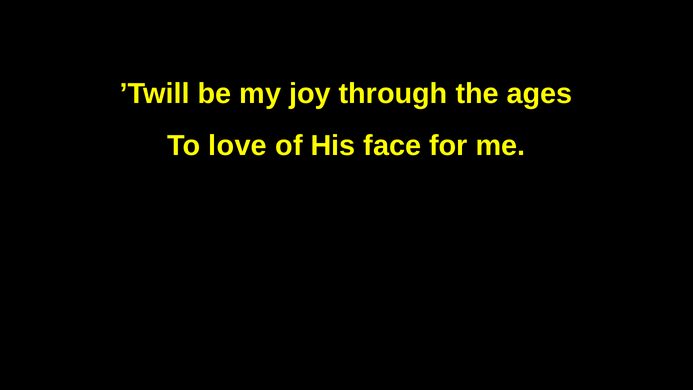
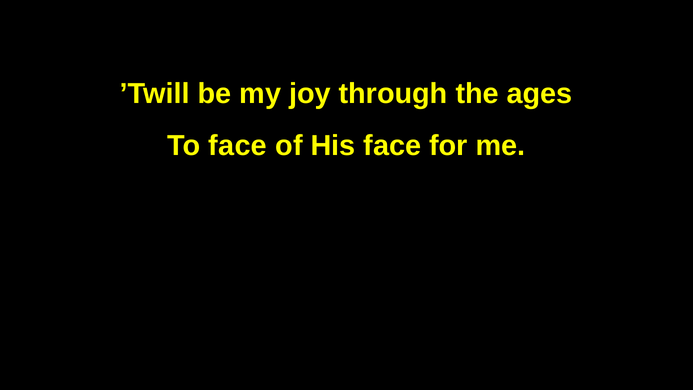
To love: love -> face (238, 146)
